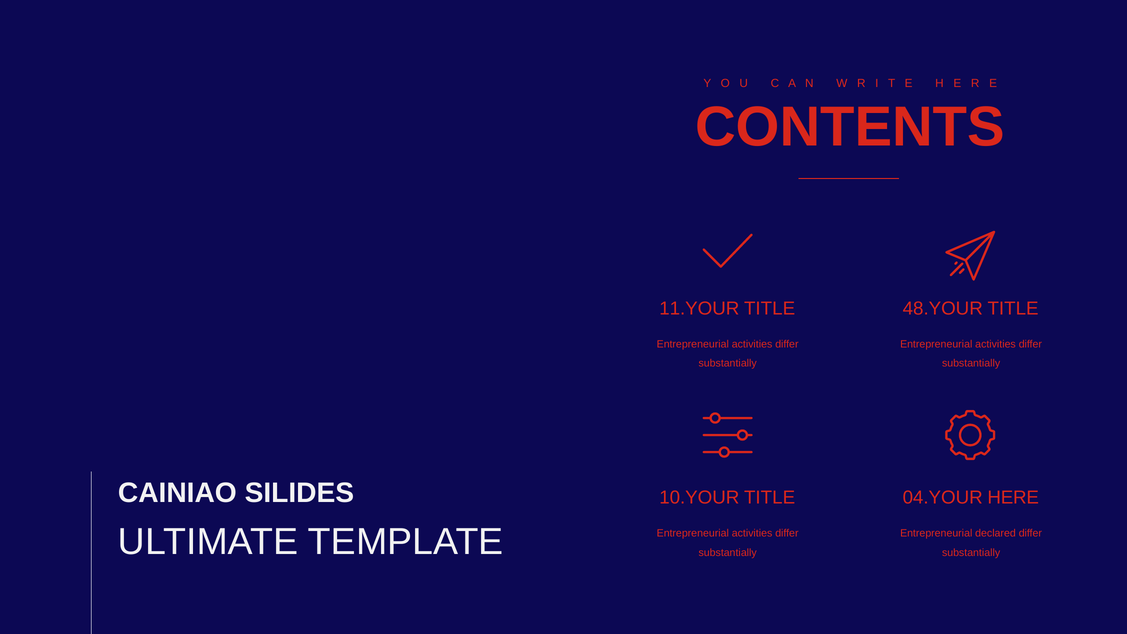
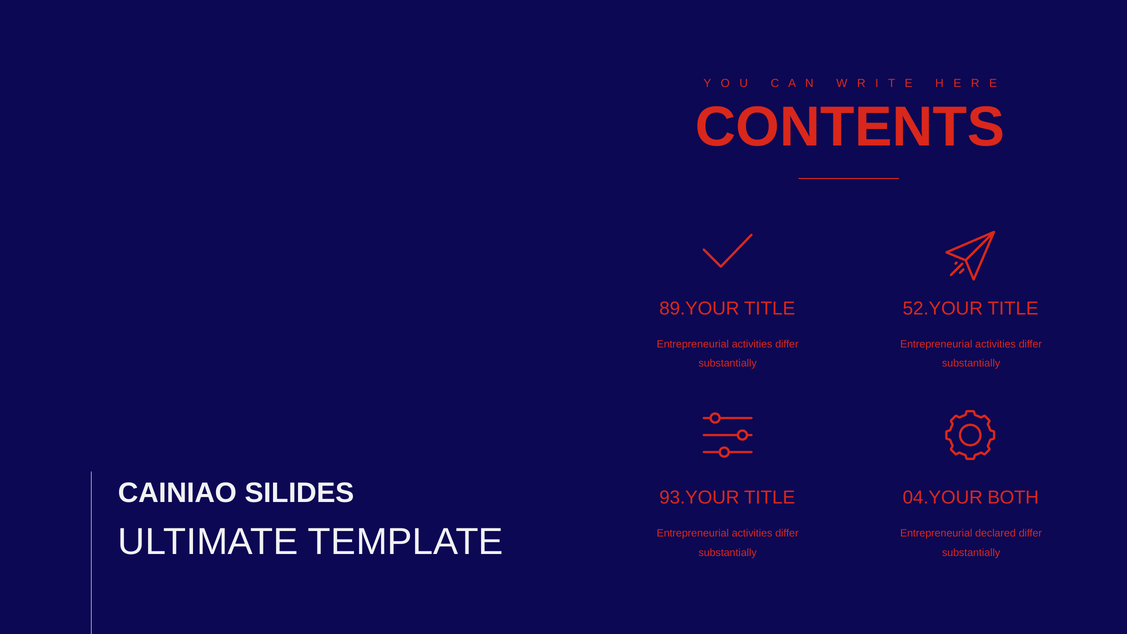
11.YOUR: 11.YOUR -> 89.YOUR (699, 308)
48.YOUR: 48.YOUR -> 52.YOUR (943, 308)
10.YOUR: 10.YOUR -> 93.YOUR (699, 498)
HERE: HERE -> BOTH (1013, 498)
